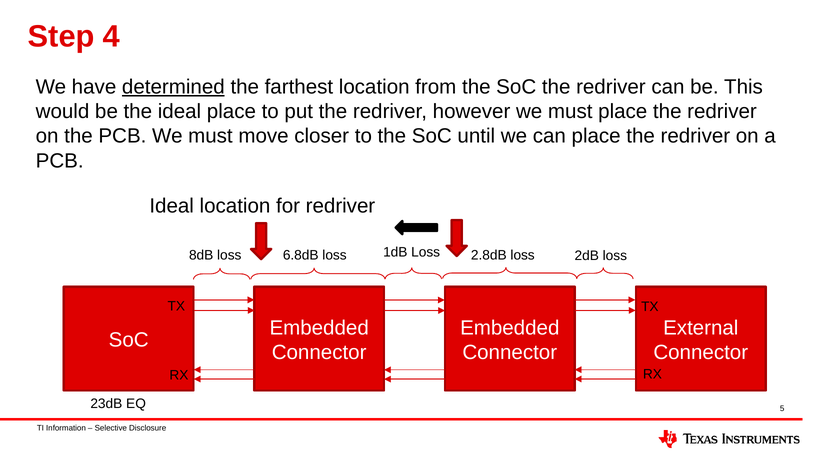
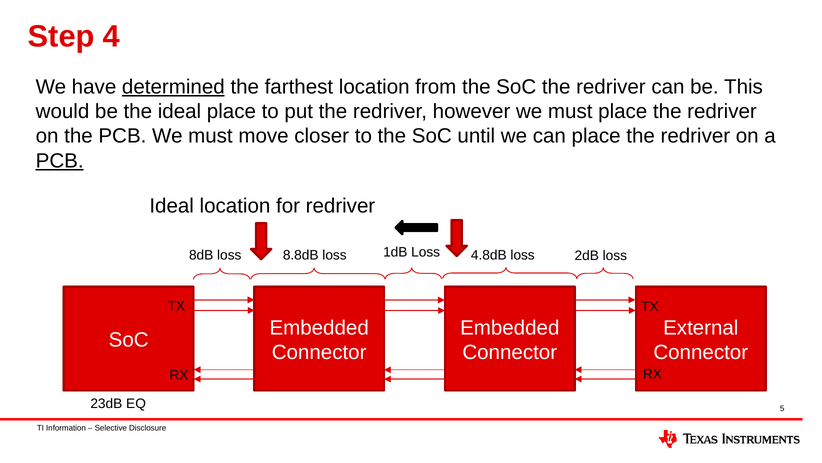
PCB underline: none -> present (60, 161)
6.8dB: 6.8dB -> 8.8dB (301, 255)
2.8dB: 2.8dB -> 4.8dB (489, 255)
